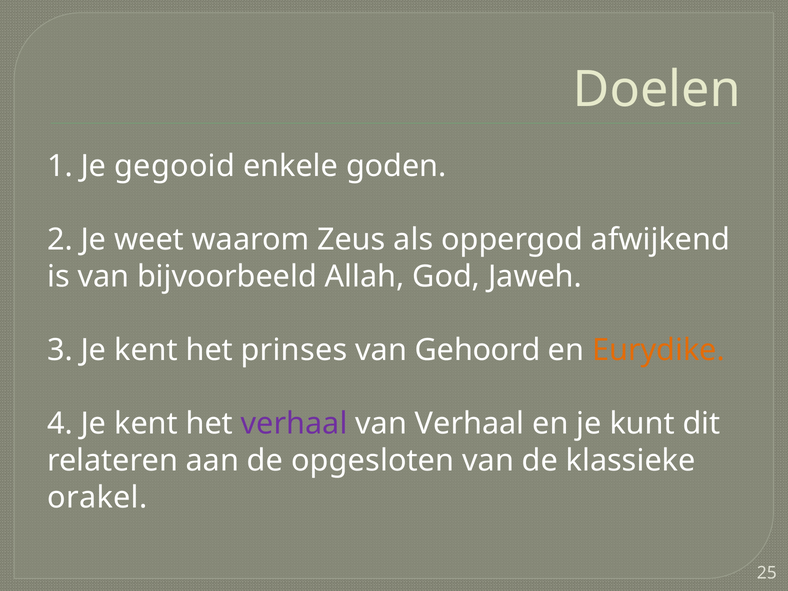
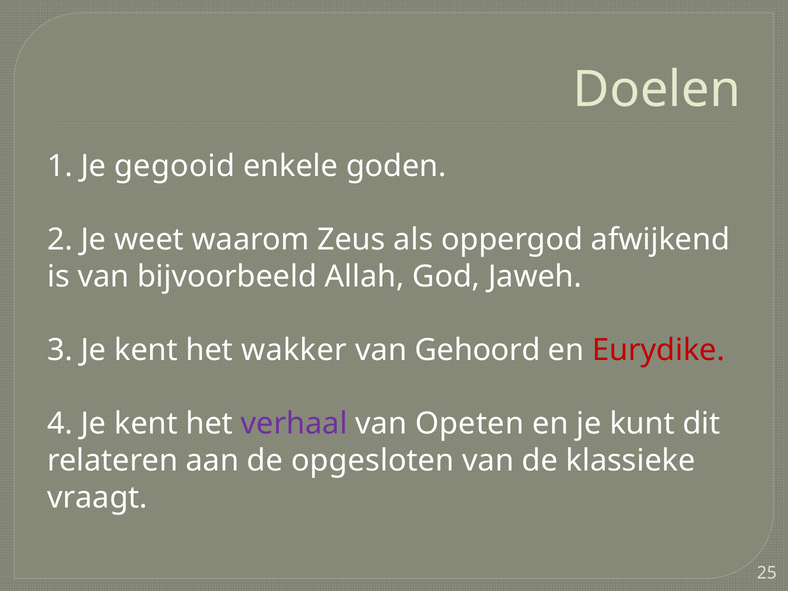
prinses: prinses -> wakker (294, 350)
Eurydike colour: orange -> red (658, 350)
van Verhaal: Verhaal -> Opeten (470, 424)
orakel: orakel -> vraagt (97, 497)
